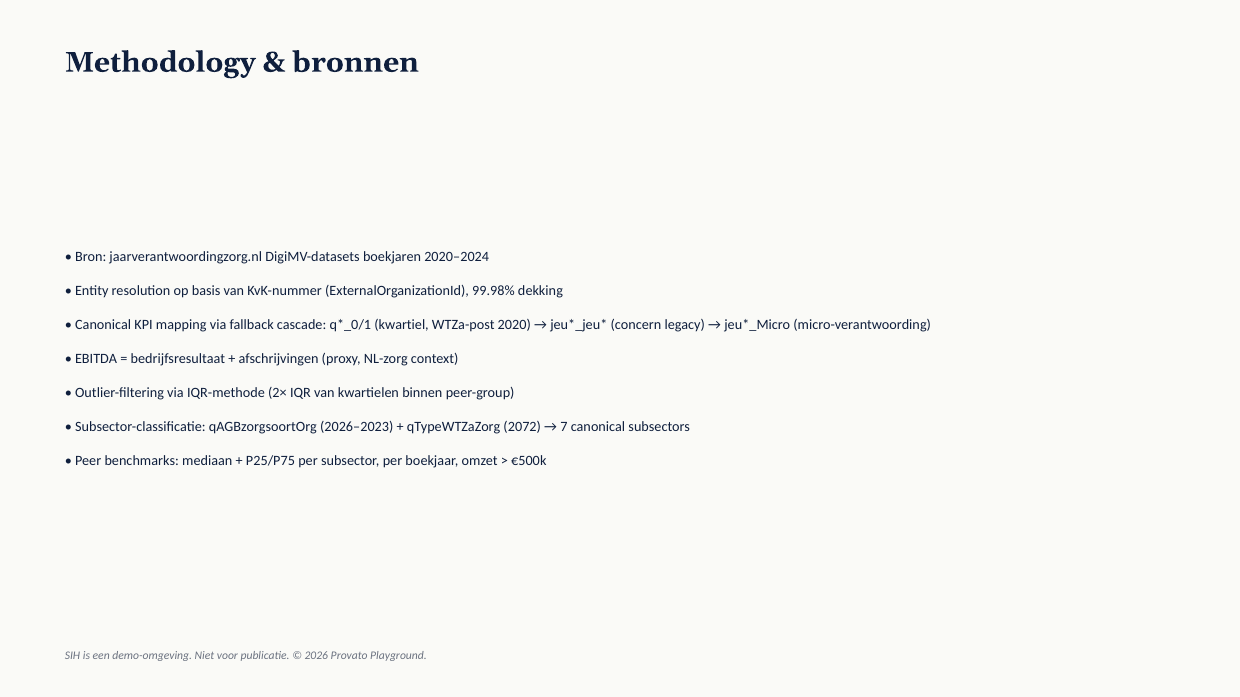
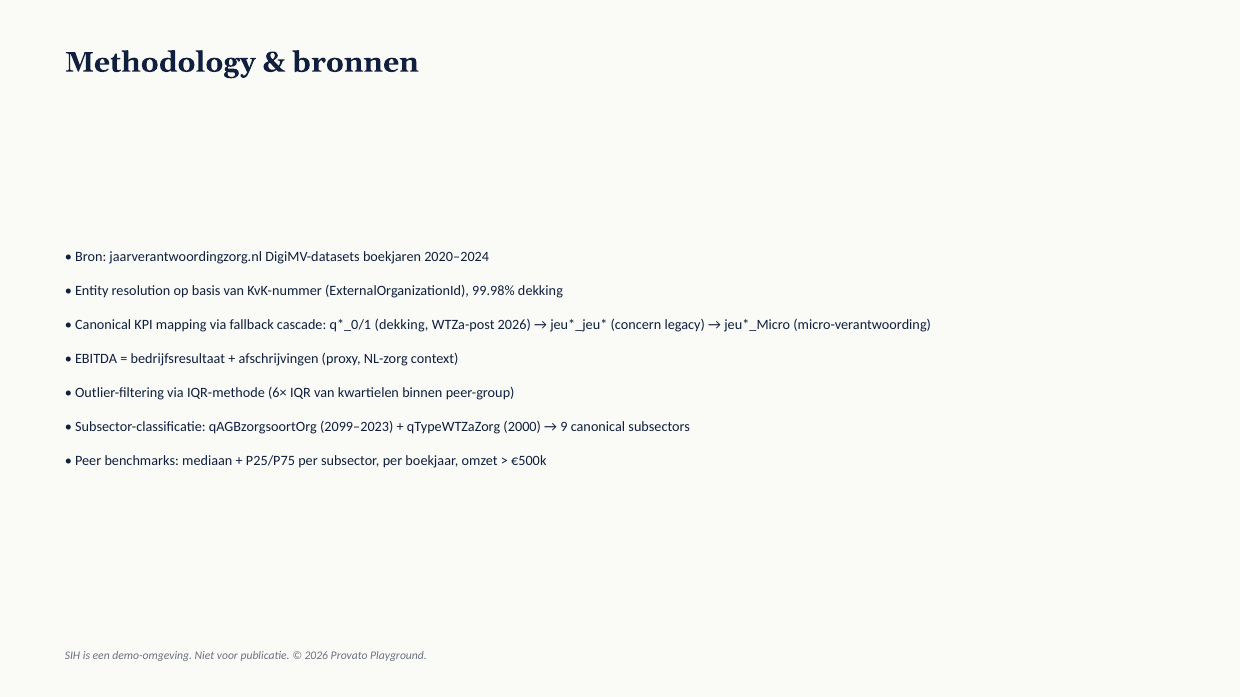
kwartiel: kwartiel -> dekking (402, 325)
WTZa-post 2020: 2020 -> 2026 (514, 325)
2×: 2× -> 6× (277, 393)
2026–2023: 2026–2023 -> 2099–2023 (357, 427)
2072: 2072 -> 2000 (522, 427)
7: 7 -> 9 (564, 427)
